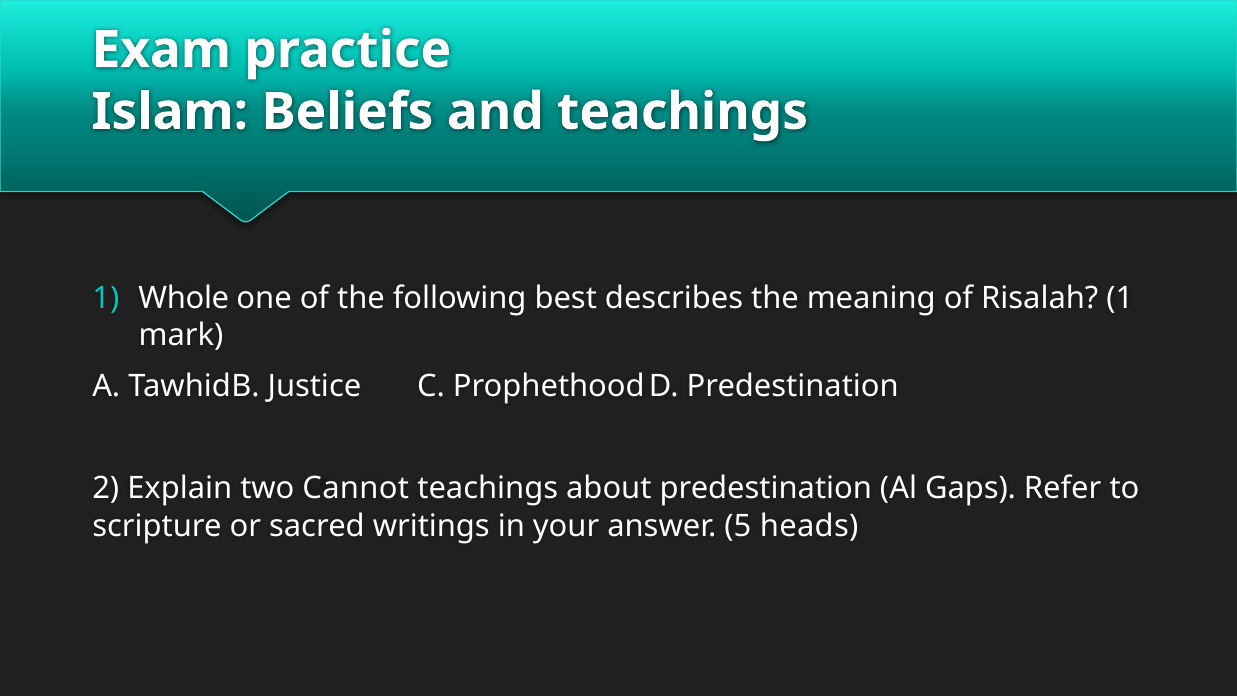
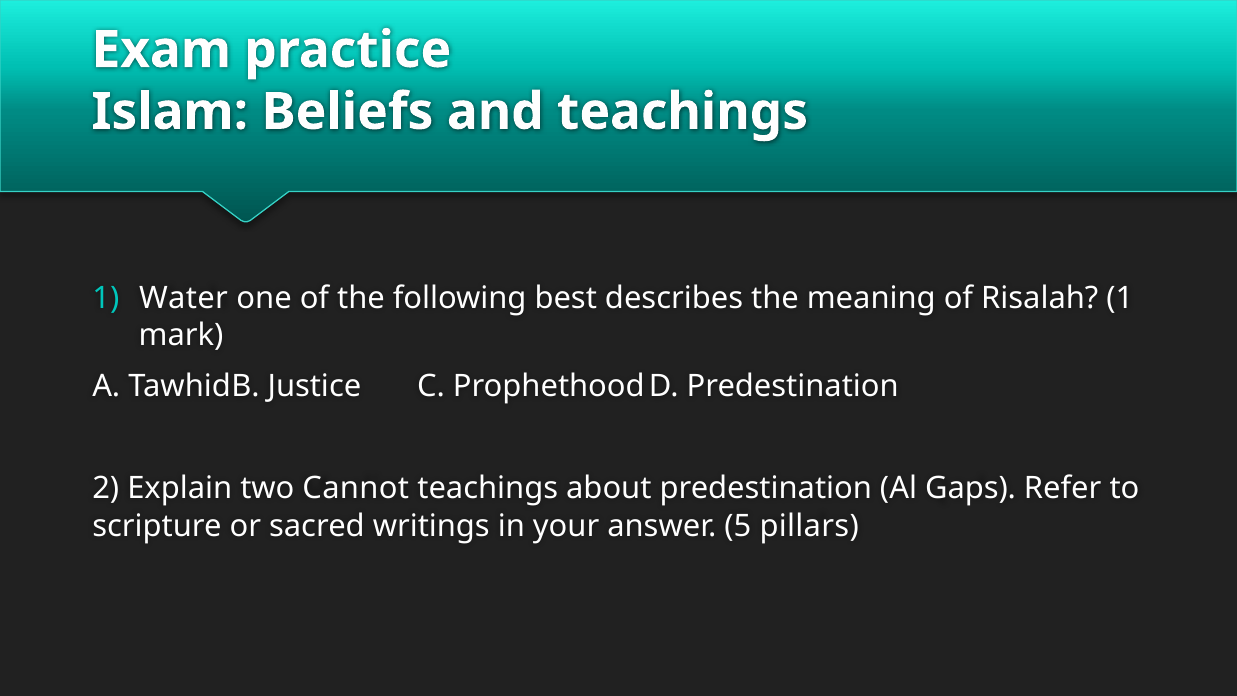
Whole: Whole -> Water (183, 298)
heads: heads -> pillars (809, 526)
